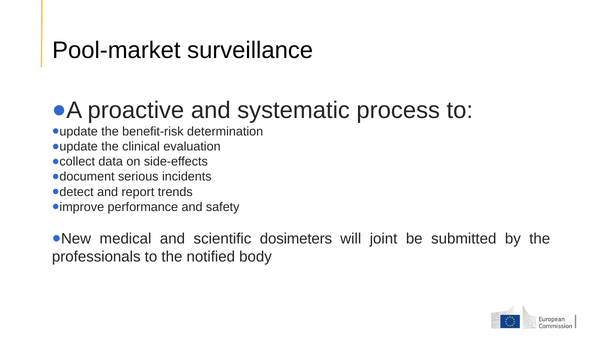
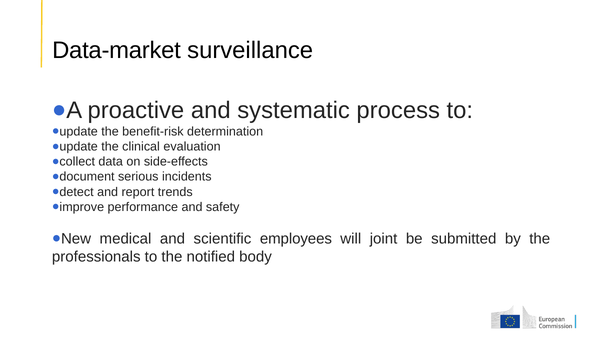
Pool-market: Pool-market -> Data-market (116, 50)
dosimeters: dosimeters -> employees (296, 239)
